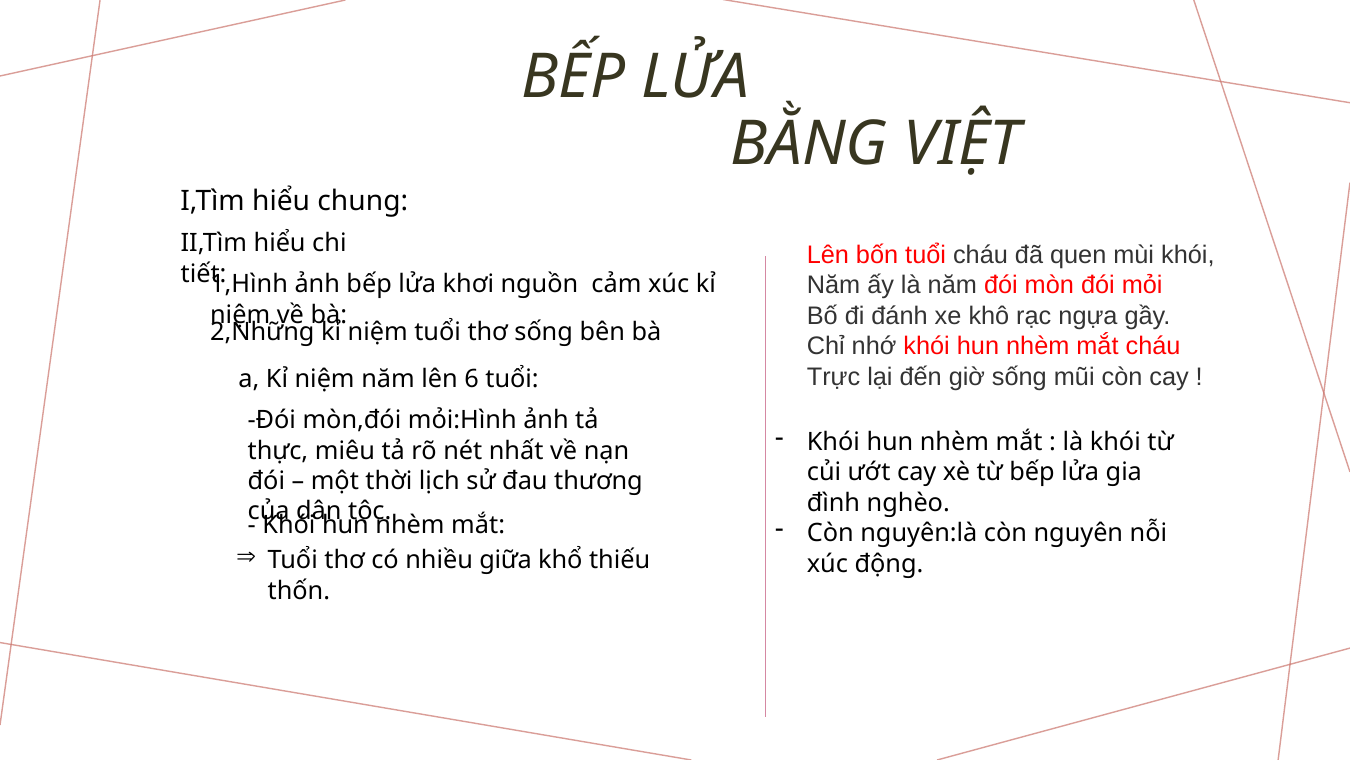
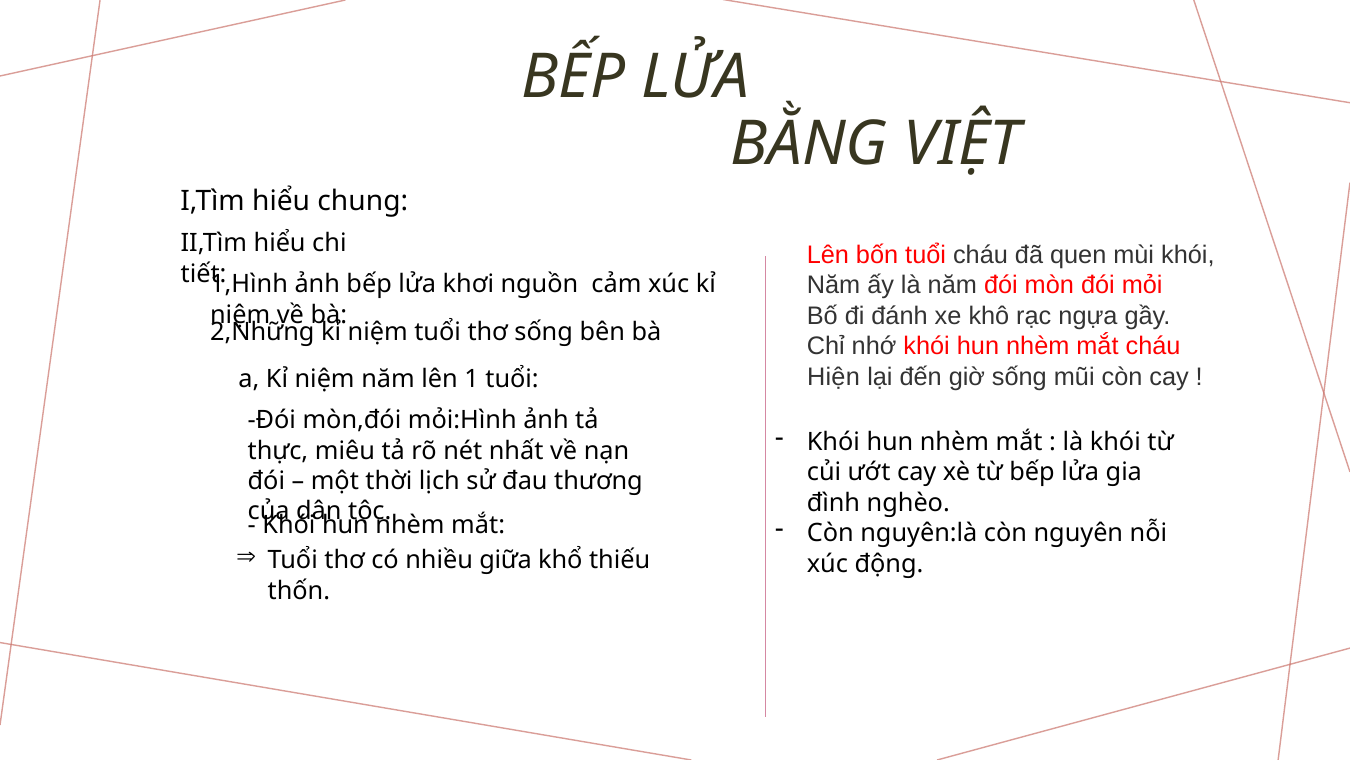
Trực: Trực -> Hiện (833, 377)
6: 6 -> 1 (472, 379)
